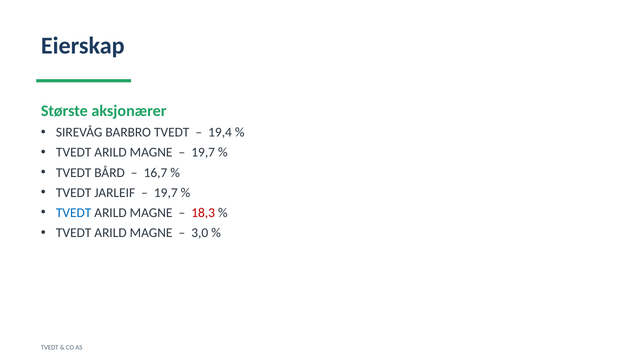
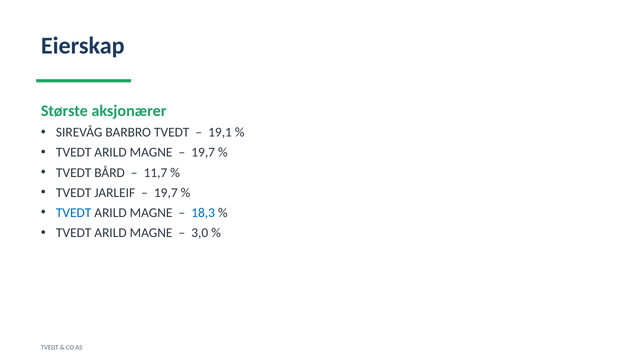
19,4: 19,4 -> 19,1 (220, 132)
16,7: 16,7 -> 11,7 (155, 172)
18,3 colour: red -> blue (203, 213)
